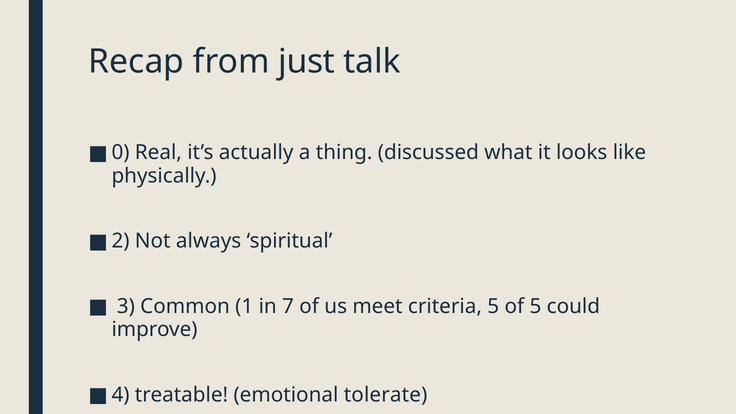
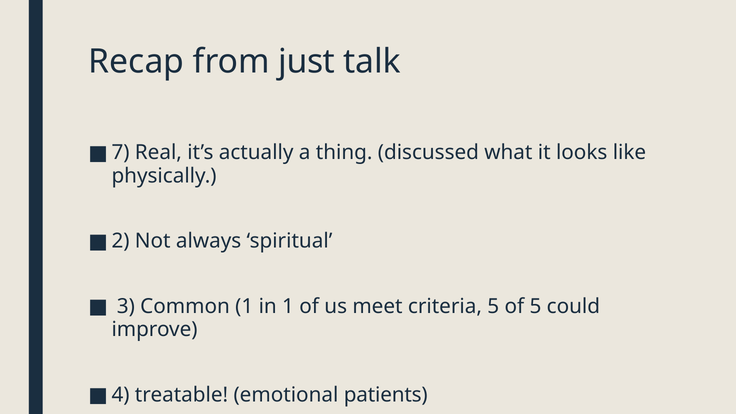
0: 0 -> 7 (121, 153)
in 7: 7 -> 1 (288, 306)
tolerate: tolerate -> patients (386, 395)
